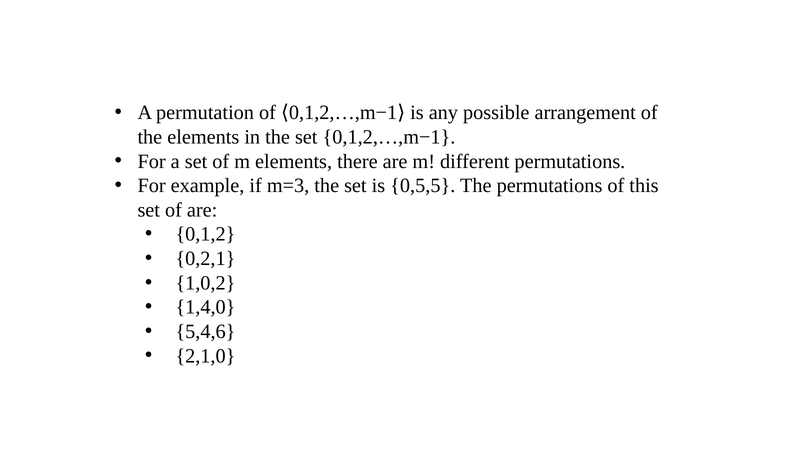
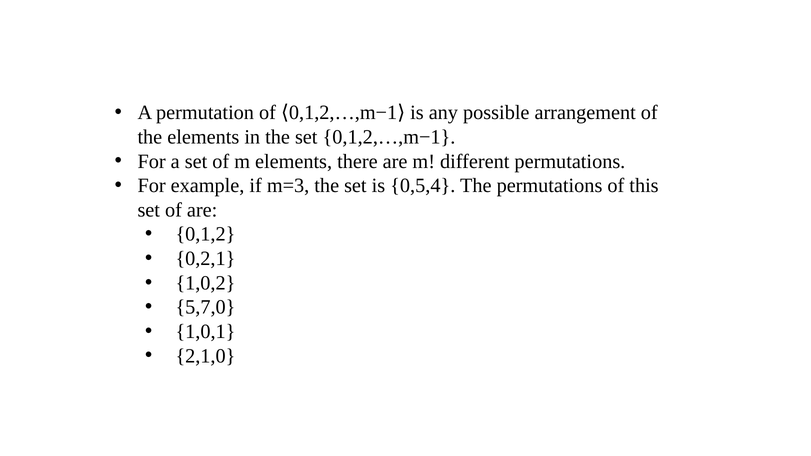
0,5,5: 0,5,5 -> 0,5,4 (423, 186)
1,4,0: 1,4,0 -> 5,7,0 (205, 307)
5,4,6: 5,4,6 -> 1,0,1 (205, 332)
